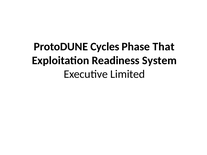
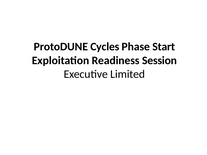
That: That -> Start (164, 47)
System: System -> Session (159, 61)
